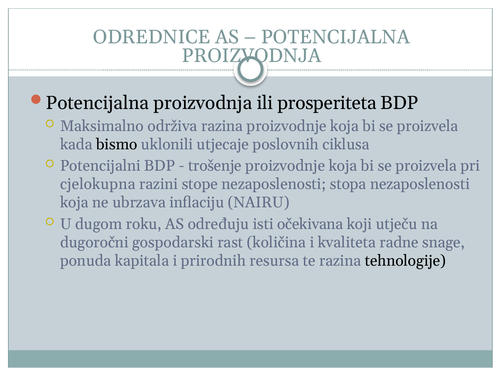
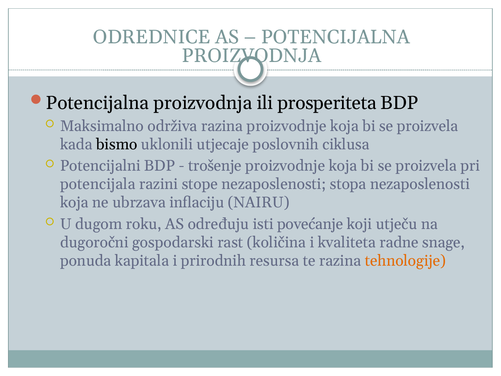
cjelokupna: cjelokupna -> potencijala (98, 184)
očekivana: očekivana -> povećanje (310, 224)
tehnologije colour: black -> orange (405, 261)
